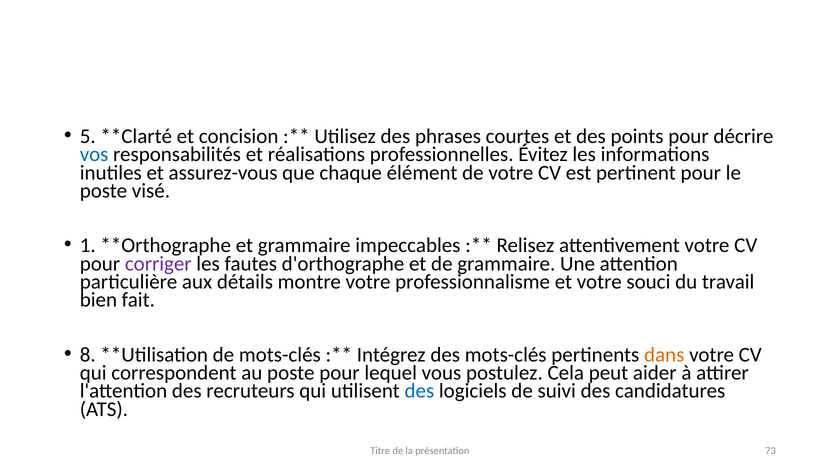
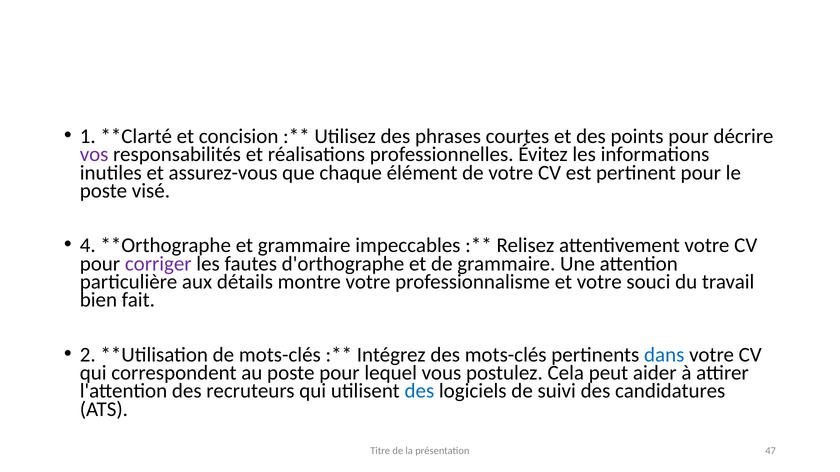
5: 5 -> 1 (88, 137)
vos colour: blue -> purple (94, 155)
1: 1 -> 4 (88, 246)
8: 8 -> 2 (88, 355)
dans colour: orange -> blue (664, 355)
73: 73 -> 47 (771, 451)
